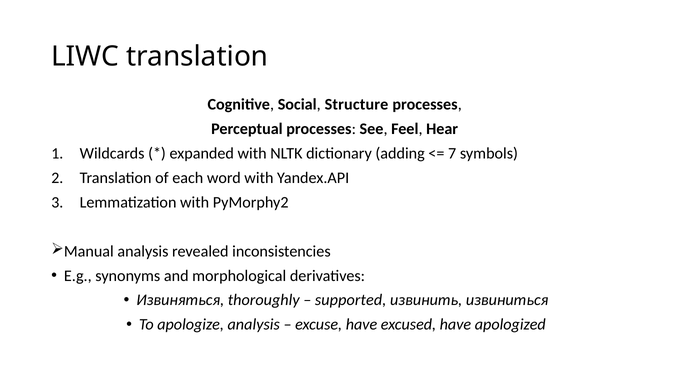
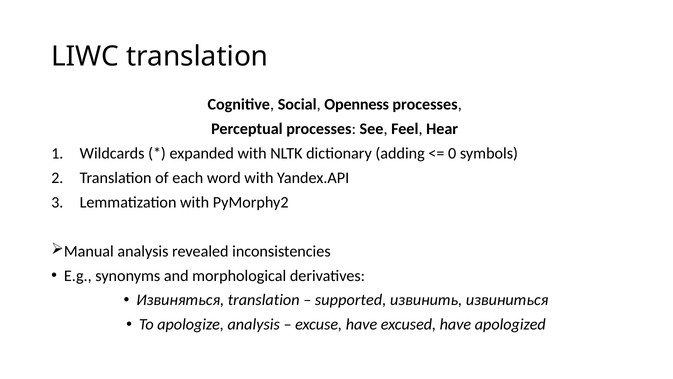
Structure: Structure -> Openness (357, 104)
7: 7 -> 0 (452, 153)
Извиняться thoroughly: thoroughly -> translation (264, 300)
